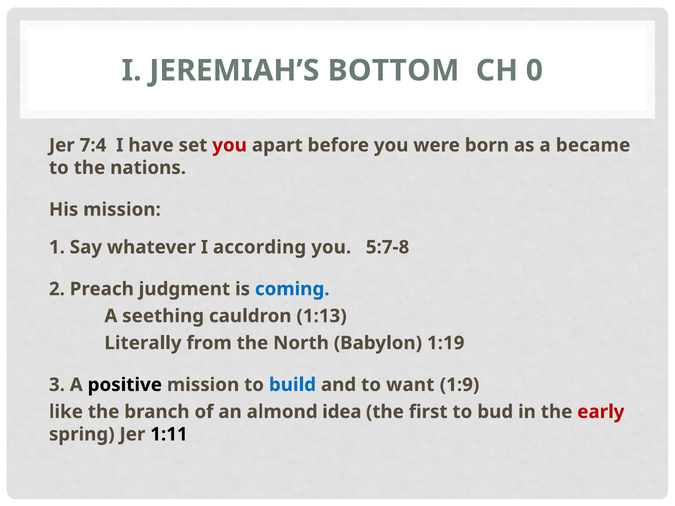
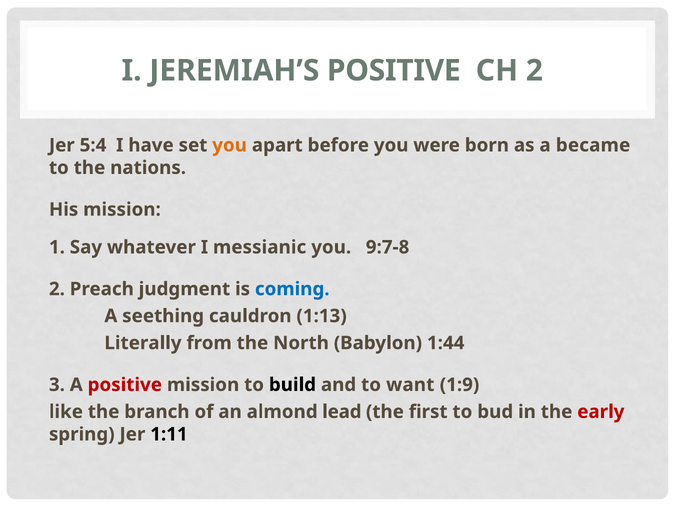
JEREMIAH’S BOTTOM: BOTTOM -> POSITIVE (394, 71)
CH 0: 0 -> 2 (534, 71)
7:4: 7:4 -> 5:4 (93, 145)
you colour: red -> orange (230, 145)
according: according -> messianic (260, 247)
5:7-8: 5:7-8 -> 9:7-8 (388, 247)
1:19: 1:19 -> 1:44 (446, 343)
positive colour: black -> red (125, 385)
build colour: blue -> black (292, 385)
idea: idea -> lead (342, 412)
